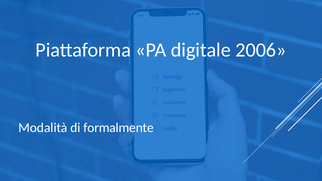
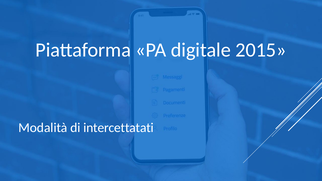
2006: 2006 -> 2015 (261, 50)
formalmente: formalmente -> intercettatati (119, 128)
